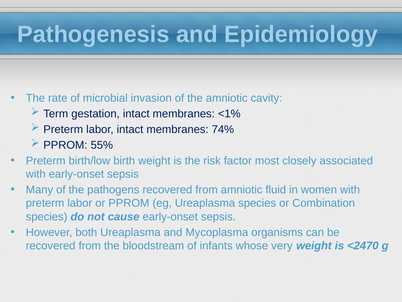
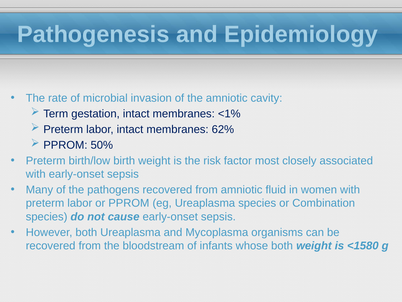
74%: 74% -> 62% (223, 129)
55%: 55% -> 50% (102, 145)
whose very: very -> both (282, 245)
<2470: <2470 -> <1580 (363, 245)
